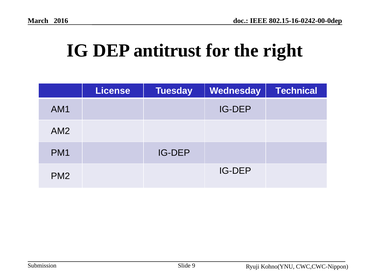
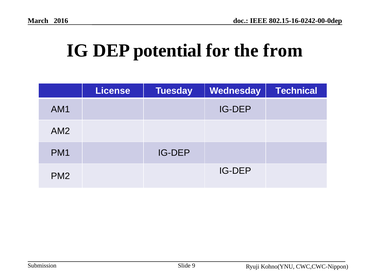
antitrust: antitrust -> potential (167, 51)
right: right -> from (283, 51)
